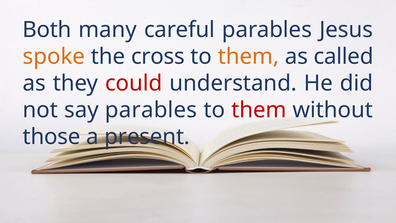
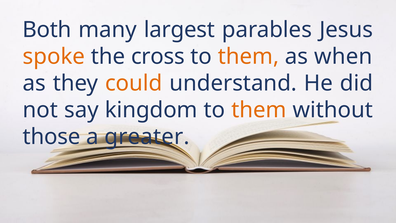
careful: careful -> largest (179, 30)
called: called -> when (343, 56)
could colour: red -> orange (134, 83)
say parables: parables -> kingdom (151, 110)
them colour: red -> orange (259, 110)
present: present -> greater (147, 137)
